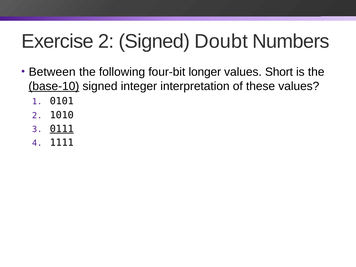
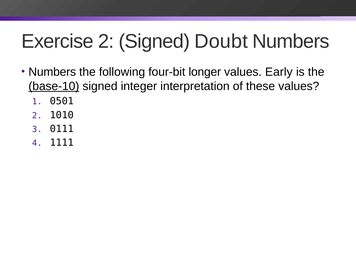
Between: Between -> Numbers (52, 72)
Short: Short -> Early (279, 72)
0101: 0101 -> 0501 (62, 101)
0111 underline: present -> none (62, 129)
